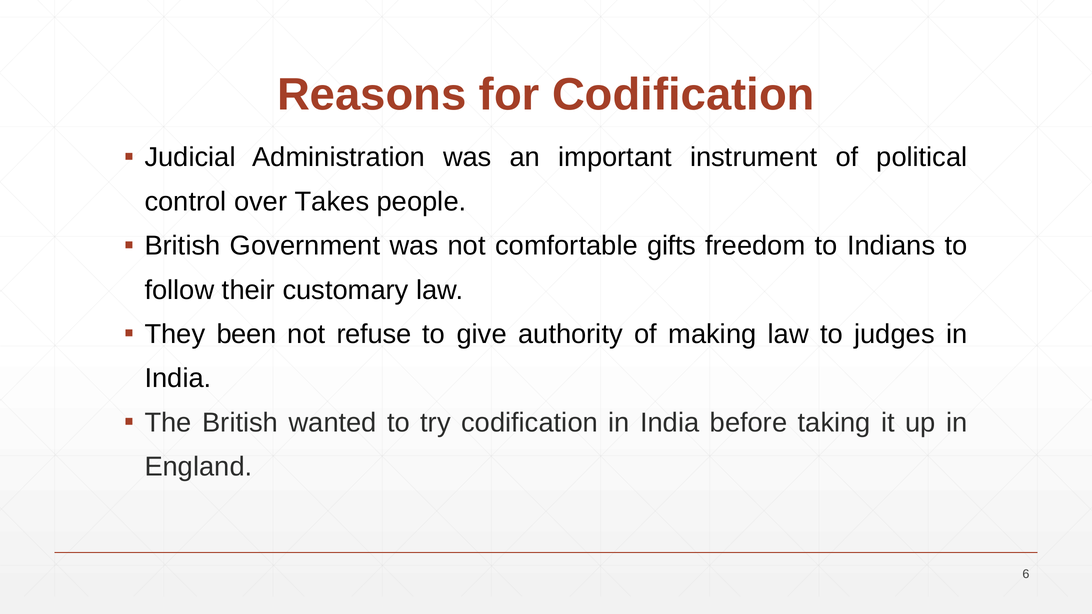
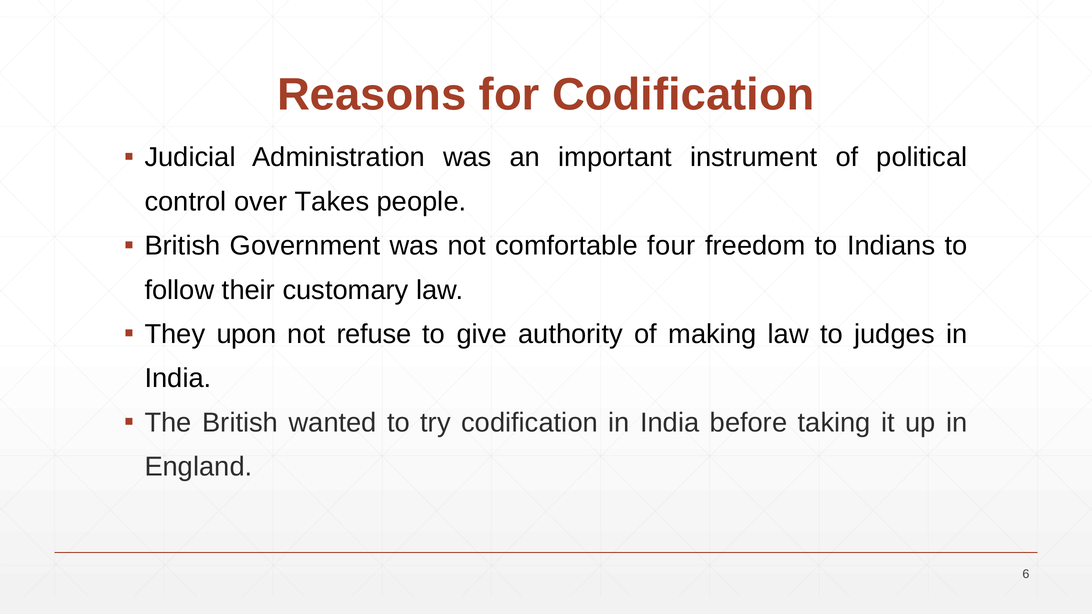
gifts: gifts -> four (671, 246)
been: been -> upon (246, 334)
